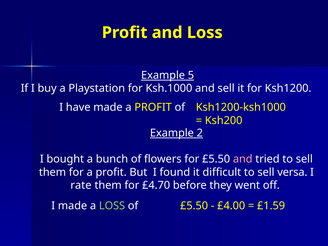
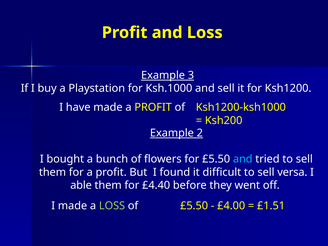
5: 5 -> 3 (191, 75)
and colour: pink -> light blue (243, 159)
rate: rate -> able (81, 185)
£4.70: £4.70 -> £4.40 (156, 185)
£1.59: £1.59 -> £1.51 (271, 206)
